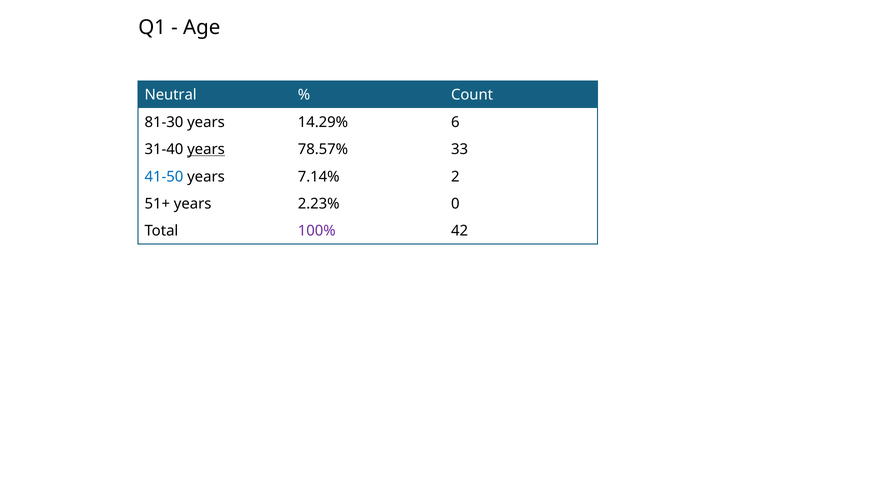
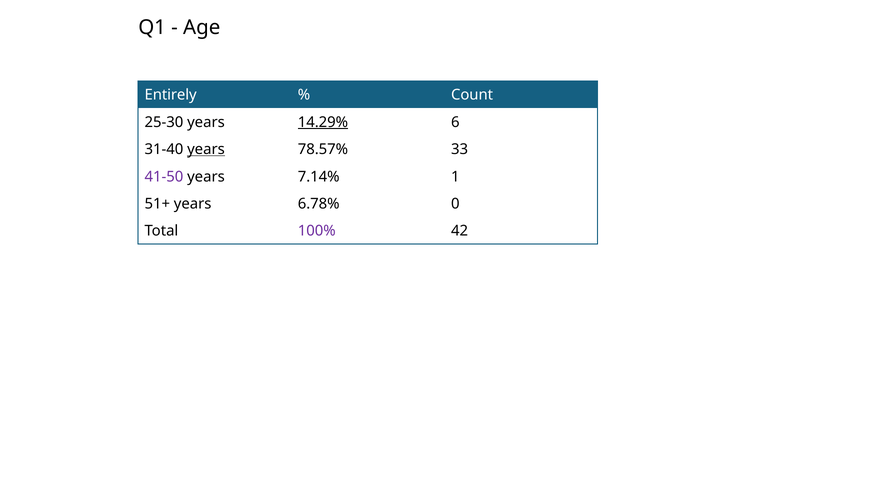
Neutral: Neutral -> Entirely (171, 95)
81-30: 81-30 -> 25-30 (164, 122)
14.29% underline: none -> present (323, 122)
41-50 colour: blue -> purple (164, 177)
2: 2 -> 1 (455, 177)
2.23%: 2.23% -> 6.78% (319, 204)
